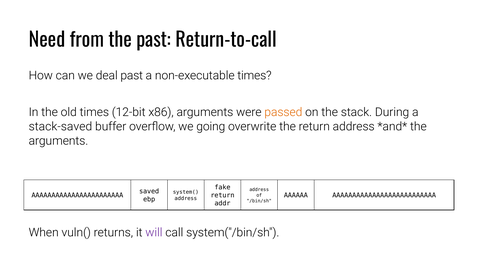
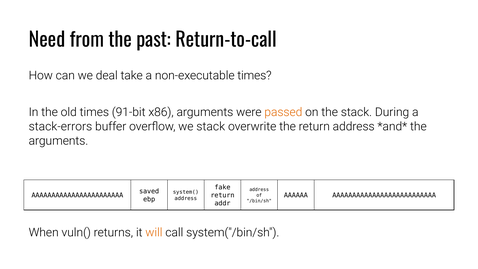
deal past: past -> take (132, 76)
12-bit: 12-bit -> 91-bit (129, 112)
stack-saved: stack-saved -> stack-errors (60, 127)
we going: going -> stack (211, 127)
will colour: purple -> orange (154, 233)
